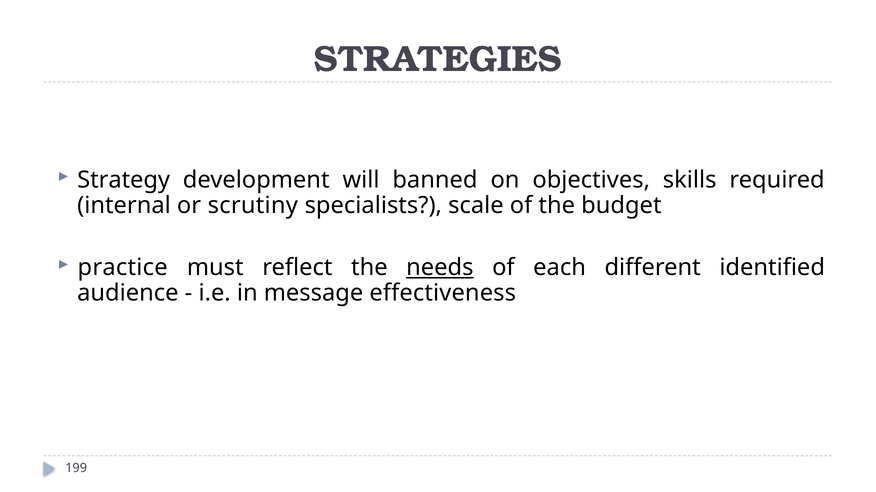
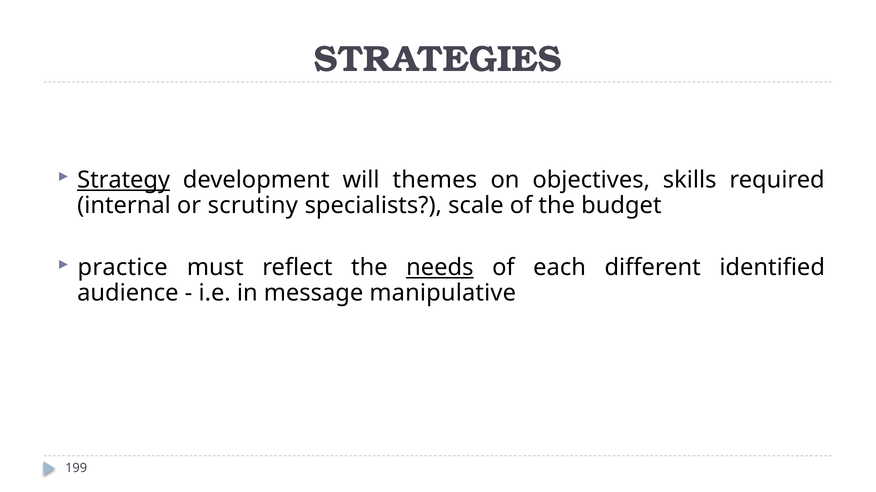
Strategy underline: none -> present (124, 180)
banned: banned -> themes (435, 180)
effectiveness: effectiveness -> manipulative (443, 293)
